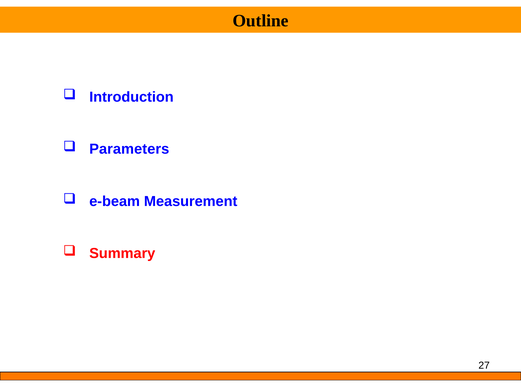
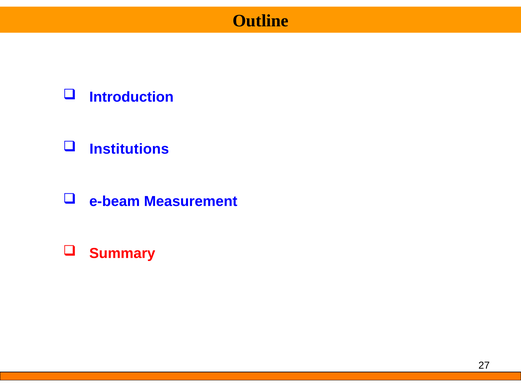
Parameters: Parameters -> Institutions (129, 149)
